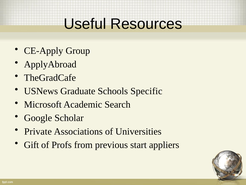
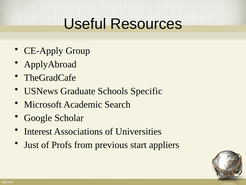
Private: Private -> Interest (38, 131)
Gift: Gift -> Just (31, 145)
